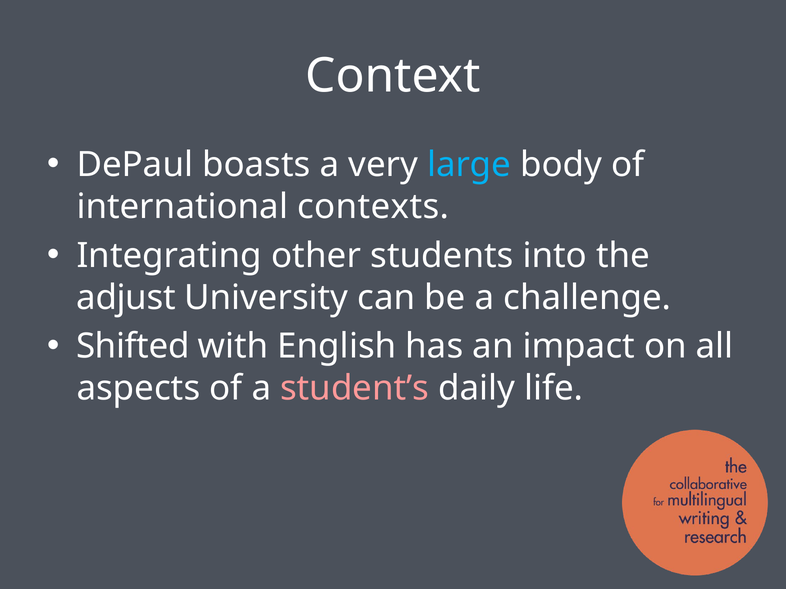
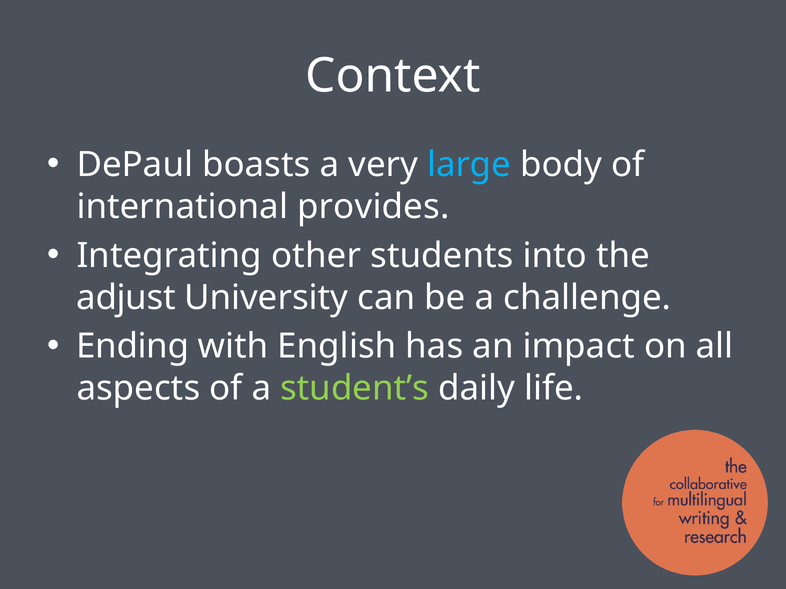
contexts: contexts -> provides (373, 207)
Shifted: Shifted -> Ending (133, 347)
student’s colour: pink -> light green (355, 389)
